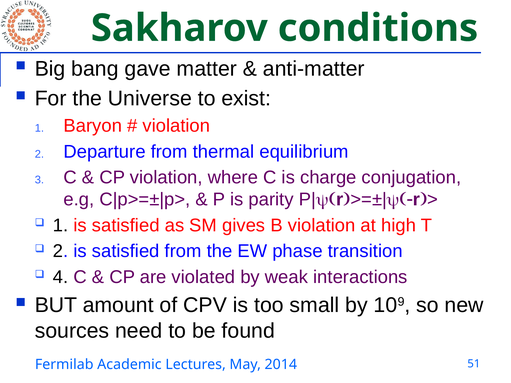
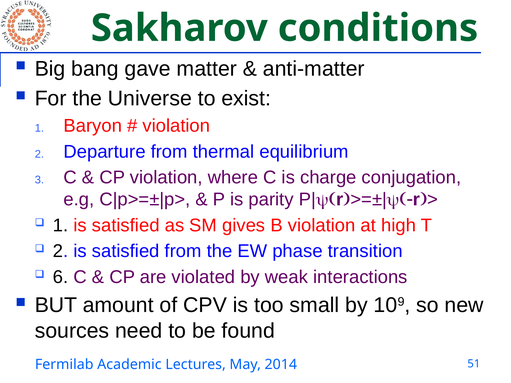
4: 4 -> 6 (61, 277)
